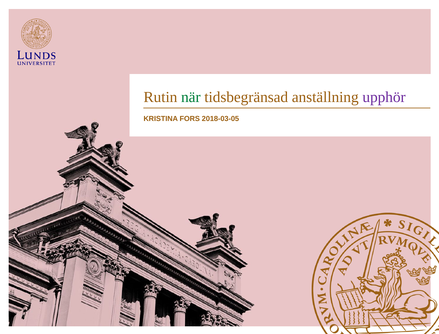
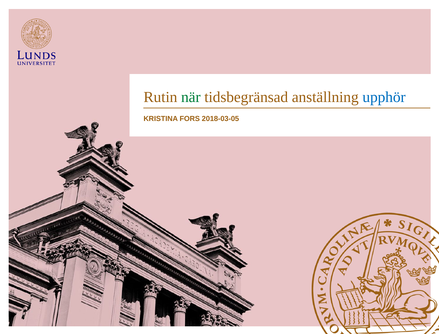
upphör colour: purple -> blue (384, 97)
